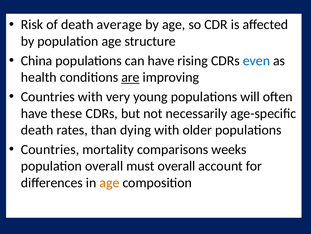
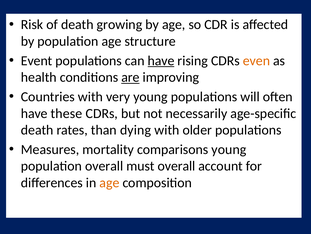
average: average -> growing (119, 25)
China: China -> Event (37, 61)
have underline: none -> present (161, 61)
even colour: blue -> orange (256, 61)
Countries: Countries -> Measures (50, 149)
comparisons weeks: weeks -> young (229, 149)
